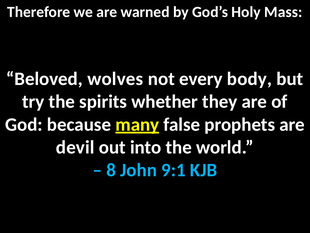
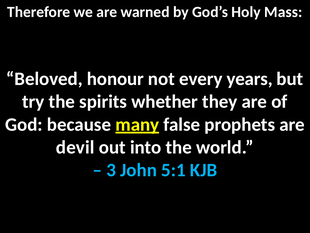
wolves: wolves -> honour (115, 79)
body: body -> years (250, 79)
8: 8 -> 3 (111, 170)
9:1: 9:1 -> 5:1 (173, 170)
